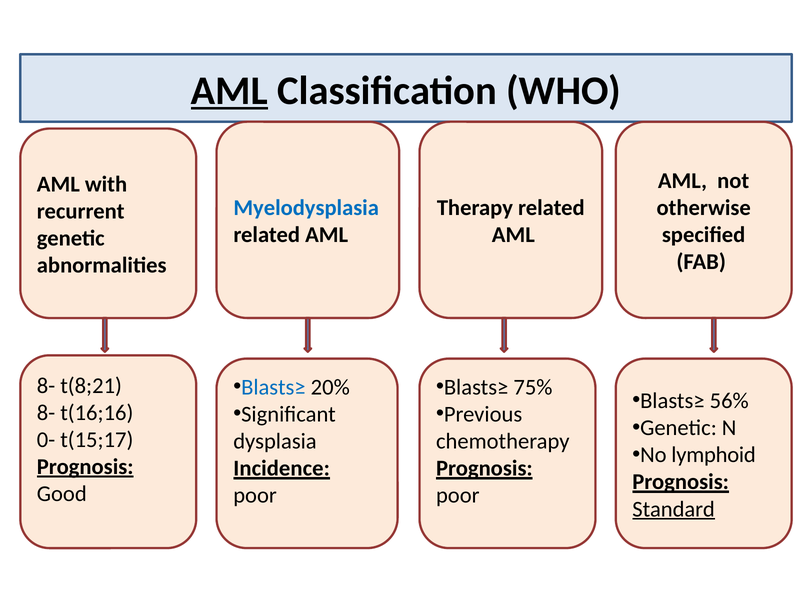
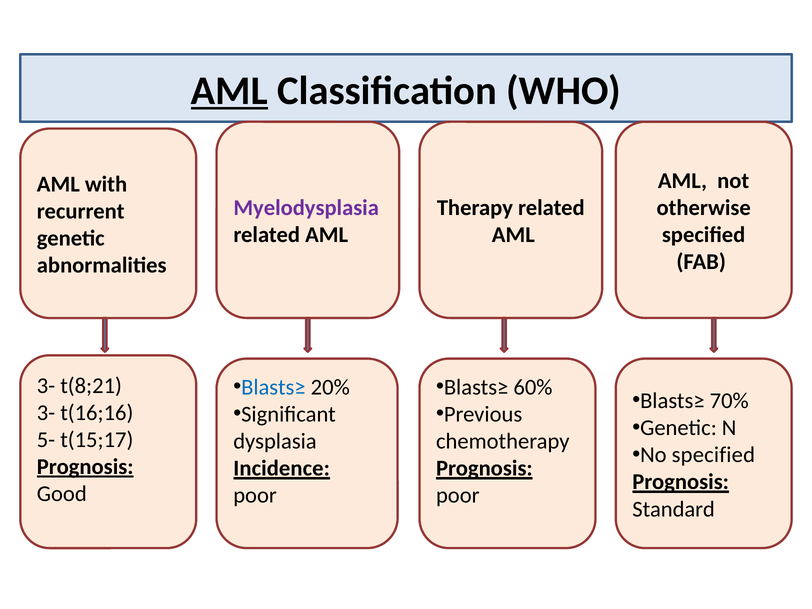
Myelodysplasia colour: blue -> purple (306, 208)
75%: 75% -> 60% (533, 387)
8-: 8- -> 3- (46, 386)
56%: 56% -> 70% (729, 401)
8-: 8- -> 3- (46, 413)
0-: 0- -> 5- (46, 440)
No lymphoid: lymphoid -> specified (713, 455)
Standard underline: present -> none (674, 509)
